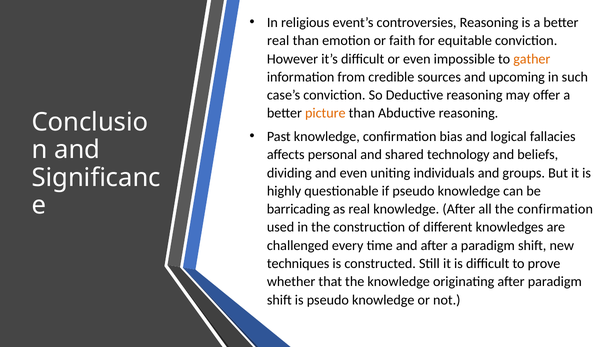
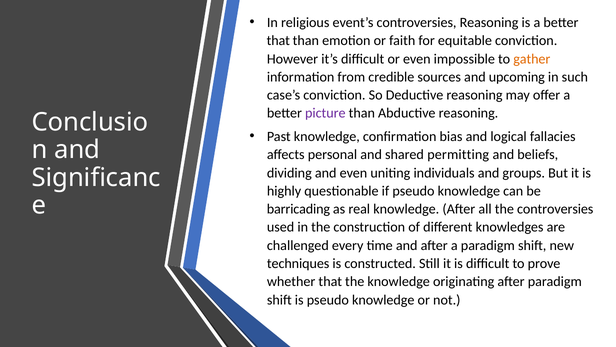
real: real -> that (278, 41)
picture colour: orange -> purple (325, 113)
technology: technology -> permitting (458, 154)
the confirmation: confirmation -> controversies (555, 209)
